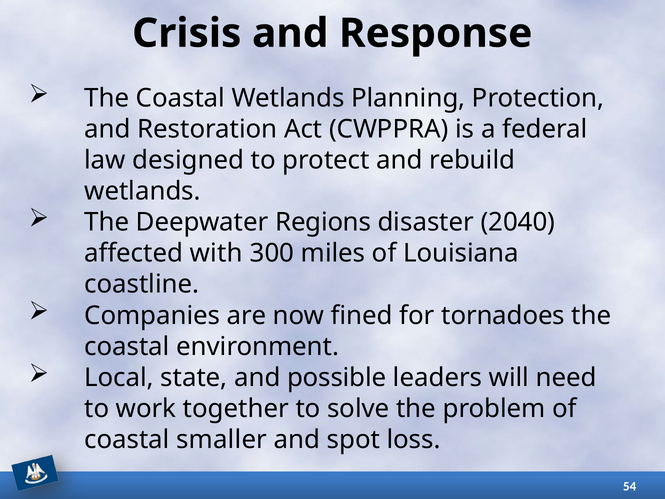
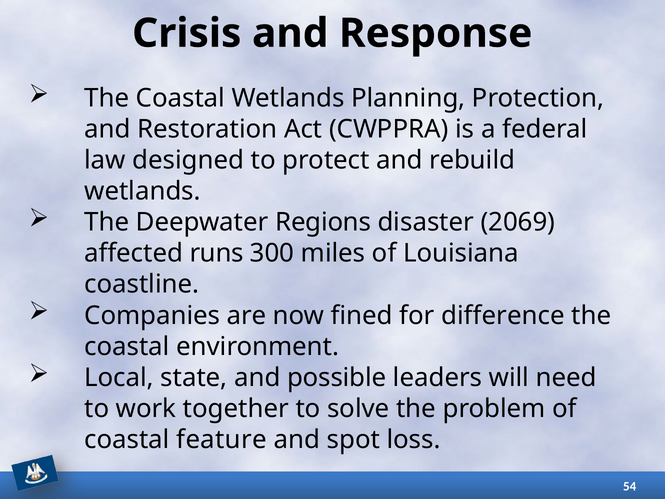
2040: 2040 -> 2069 (518, 222)
with: with -> runs (217, 253)
tornadoes: tornadoes -> difference (503, 315)
smaller: smaller -> feature (222, 440)
